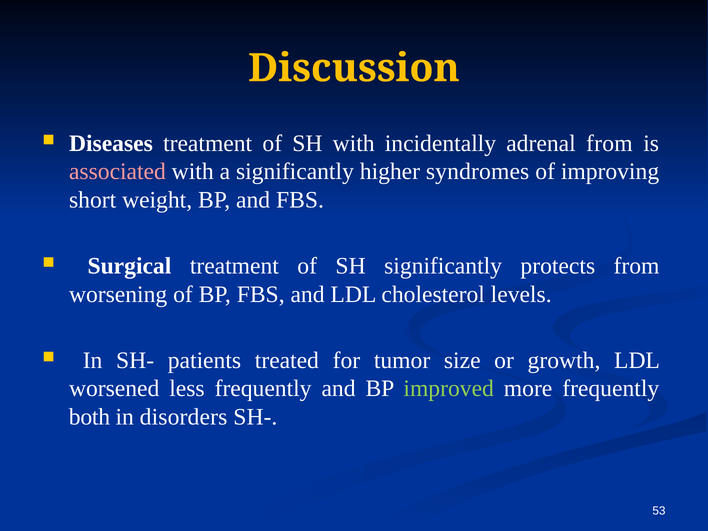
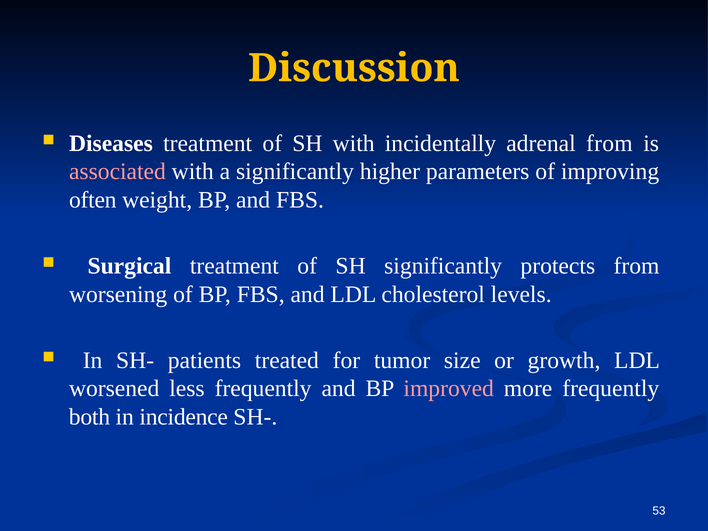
syndromes: syndromes -> parameters (478, 172)
short: short -> often (93, 200)
improved colour: light green -> pink (449, 389)
disorders: disorders -> incidence (184, 417)
